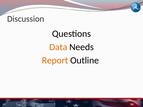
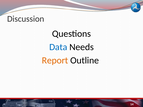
Data colour: orange -> blue (58, 47)
